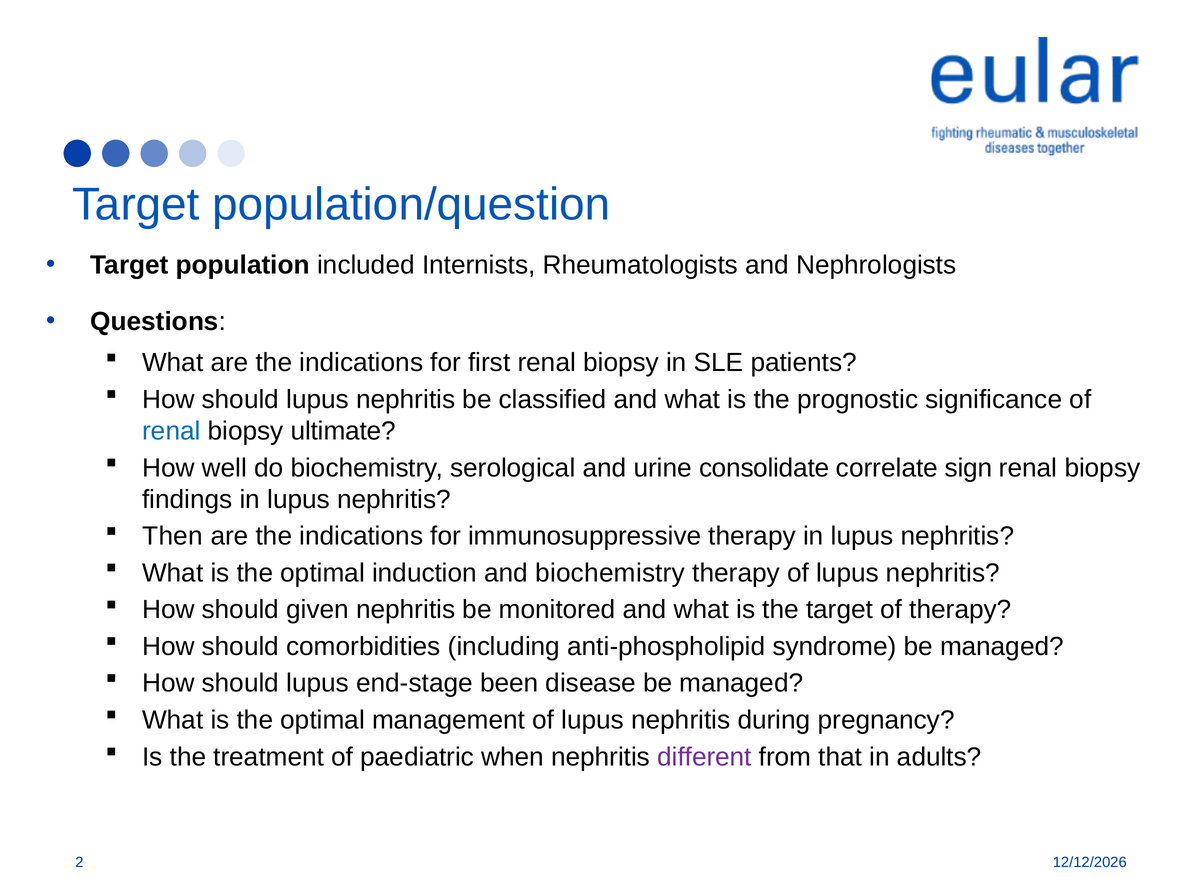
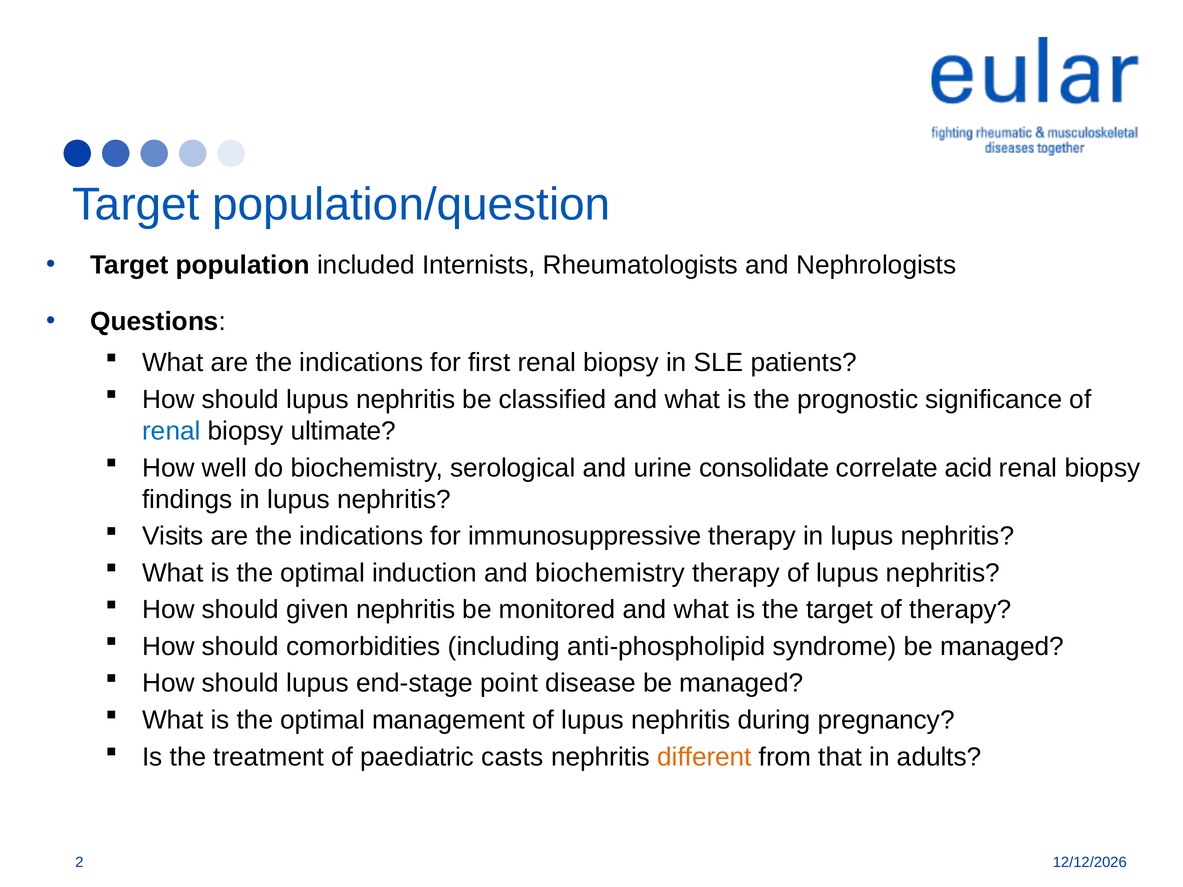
sign: sign -> acid (968, 468)
Then: Then -> Visits (173, 536)
been: been -> point (509, 684)
when: when -> casts (512, 757)
different colour: purple -> orange (704, 757)
